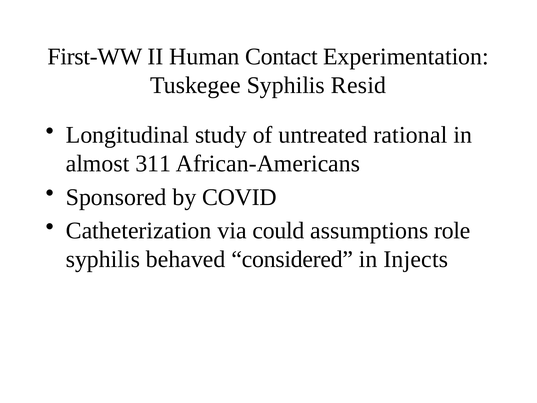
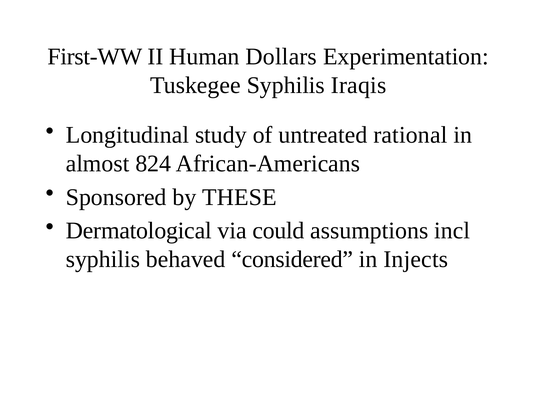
Contact: Contact -> Dollars (281, 57)
Resid: Resid -> Iraqis (359, 85)
311: 311 -> 824 (153, 164)
COVID: COVID -> THESE (239, 197)
Catheterization: Catheterization -> Dermatological (139, 231)
role: role -> incl (452, 231)
